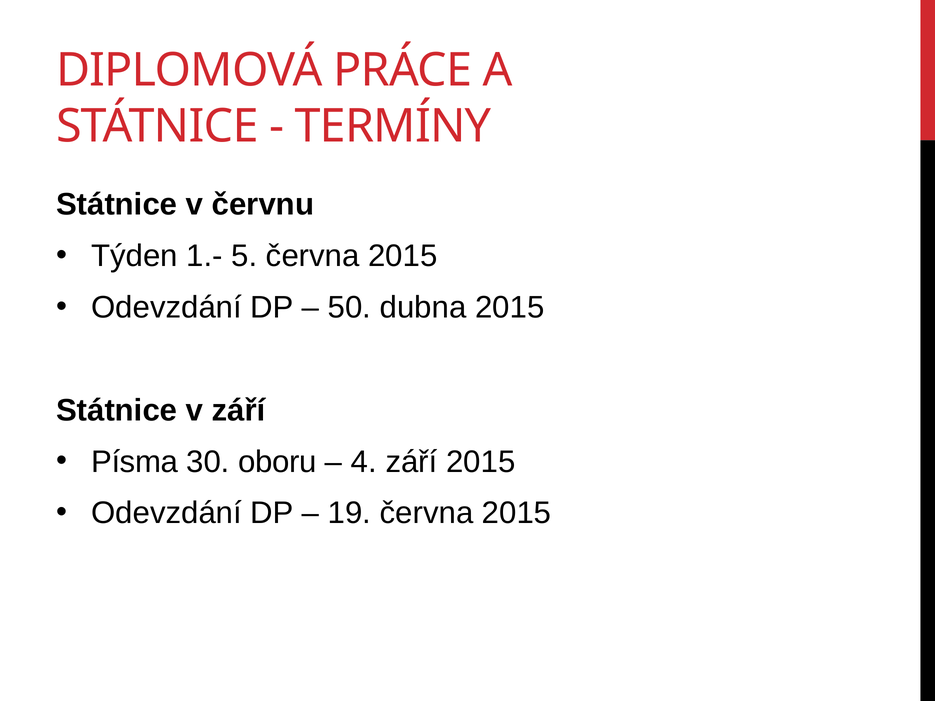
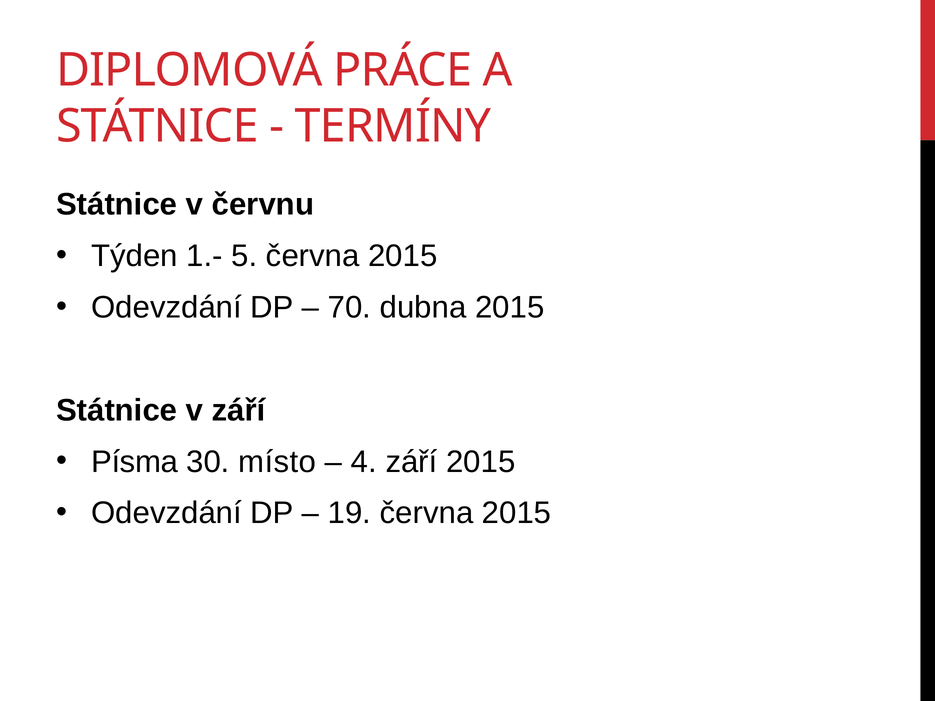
50: 50 -> 70 (349, 308)
oboru: oboru -> místo (277, 462)
